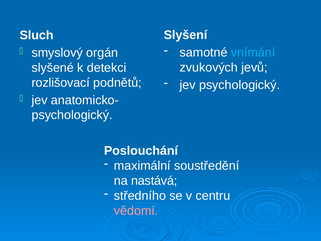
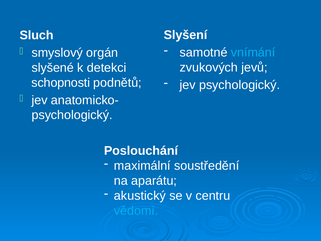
rozlišovací: rozlišovací -> schopnosti (61, 83)
nastává: nastává -> aparátu (154, 181)
středního: středního -> akustický (140, 195)
vědomí colour: pink -> light blue (136, 210)
